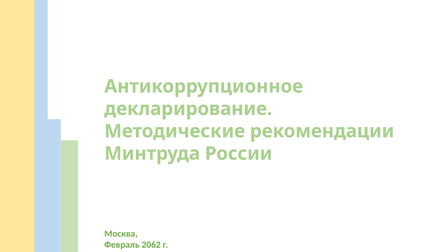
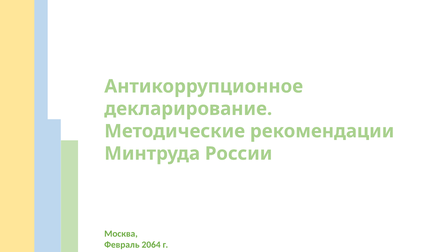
2062: 2062 -> 2064 (151, 245)
